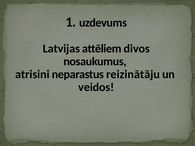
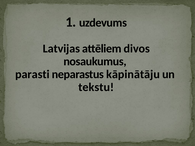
atrisini: atrisini -> parasti (32, 74)
reizinātāju: reizinātāju -> kāpinātāju (133, 74)
veidos: veidos -> tekstu (96, 87)
